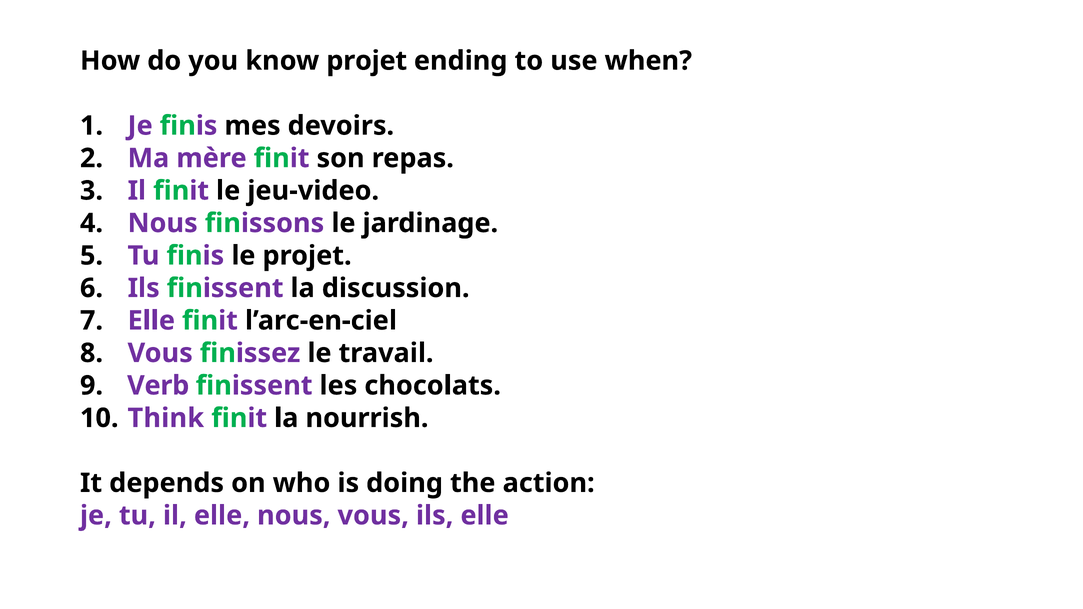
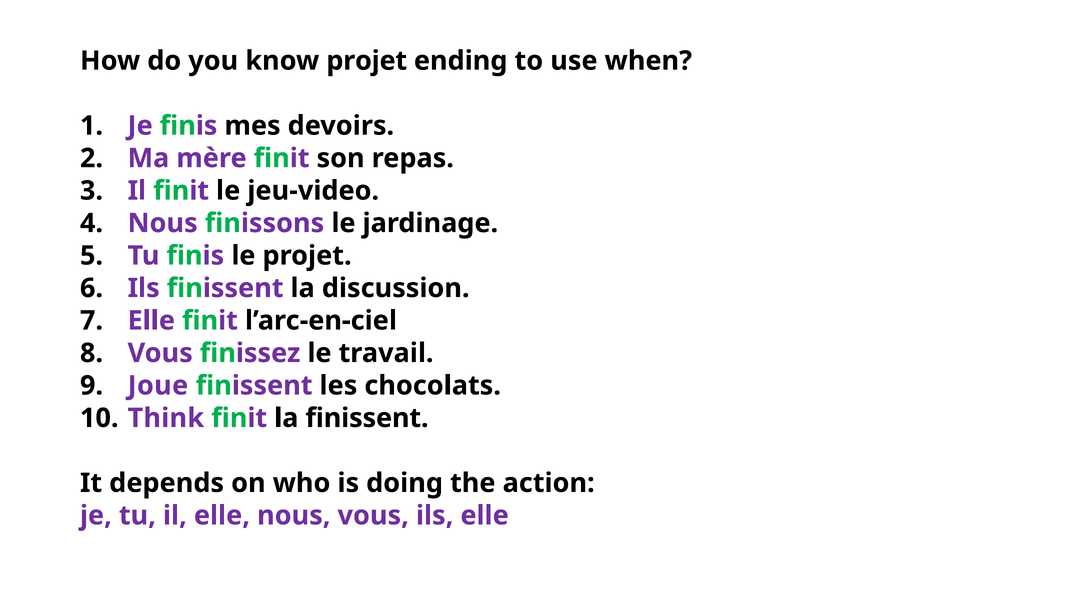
Verb: Verb -> Joue (158, 386)
la nourrish: nourrish -> finissent (367, 418)
